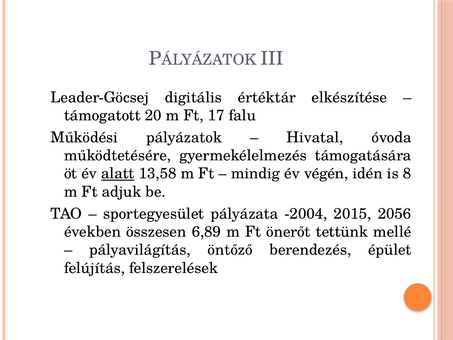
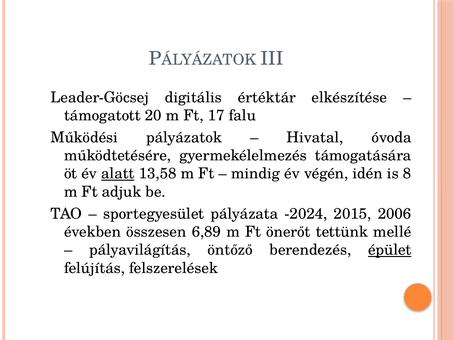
-2004: -2004 -> -2024 (306, 214)
2056: 2056 -> 2006 (394, 214)
épület underline: none -> present (390, 250)
